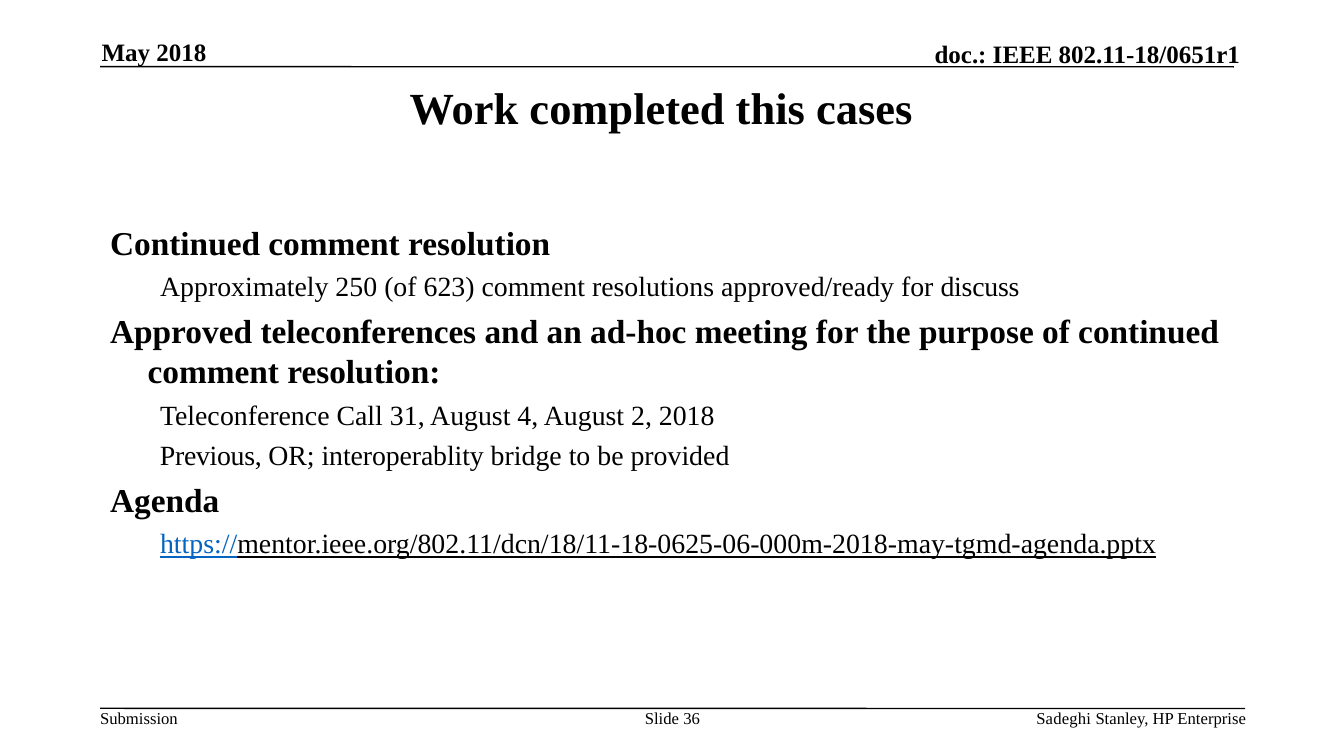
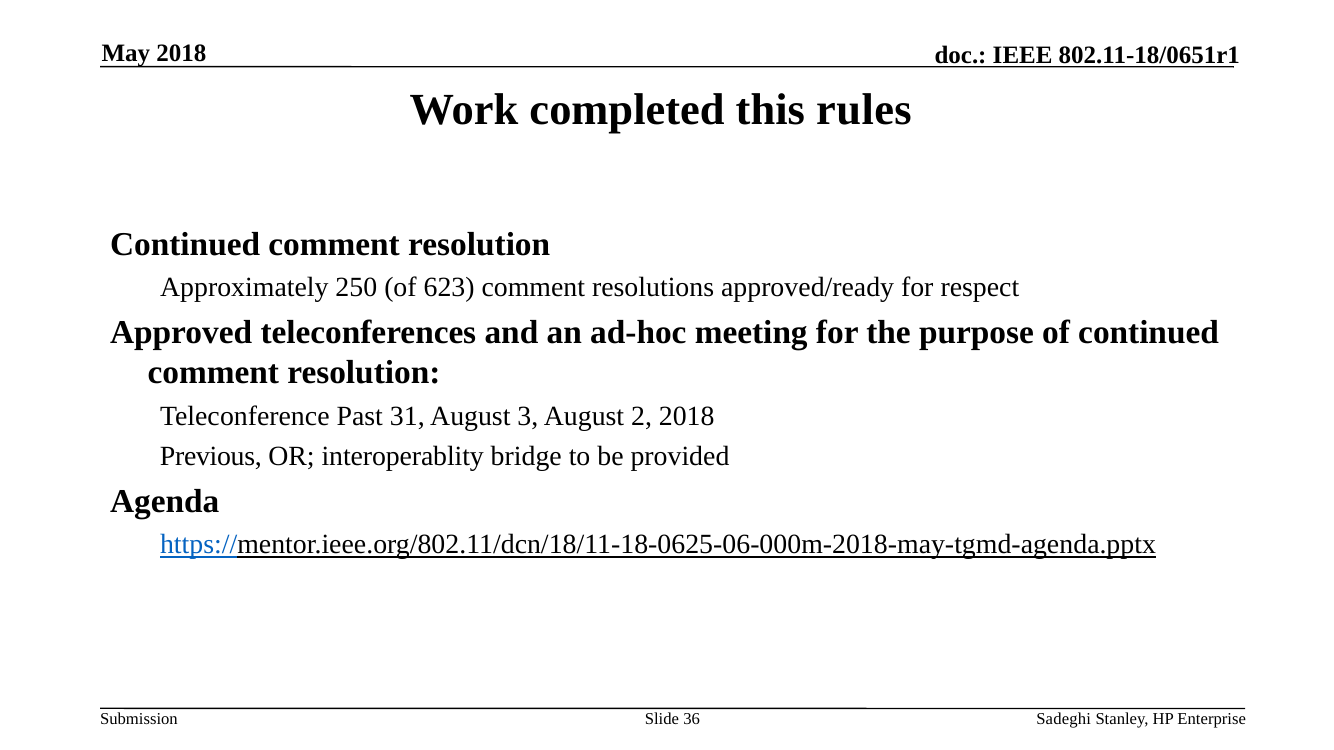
cases: cases -> rules (864, 110)
discuss: discuss -> respect (980, 287)
Call: Call -> Past (360, 416)
4: 4 -> 3 (528, 416)
